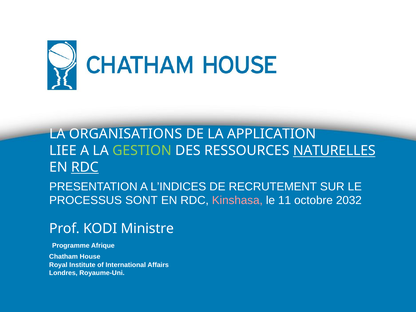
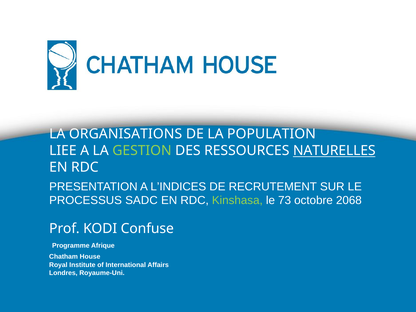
APPLICATION: APPLICATION -> POPULATION (271, 134)
RDC underline: present -> none (85, 167)
SONT: SONT -> SADC (141, 200)
Kinshasa colour: pink -> light green (237, 200)
11: 11 -> 73 (285, 200)
2032: 2032 -> 2068 (349, 200)
Ministre: Ministre -> Confuse (147, 229)
